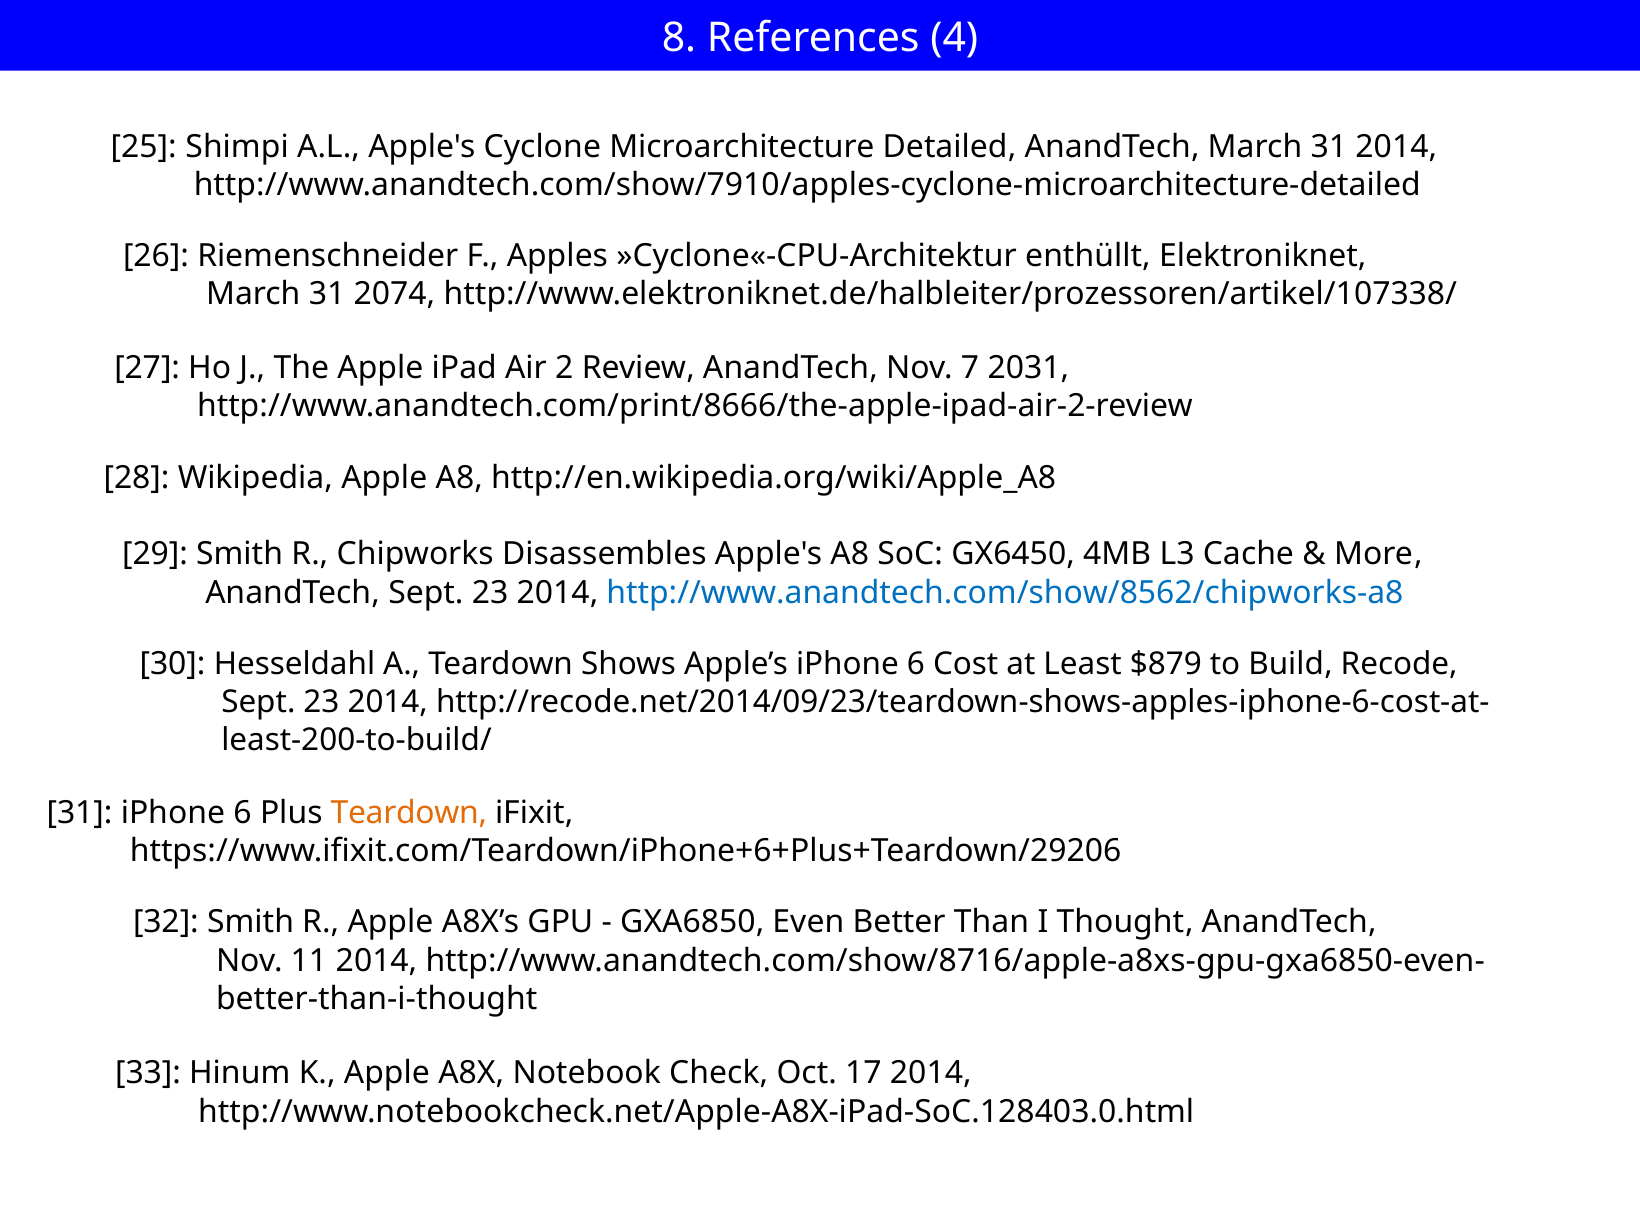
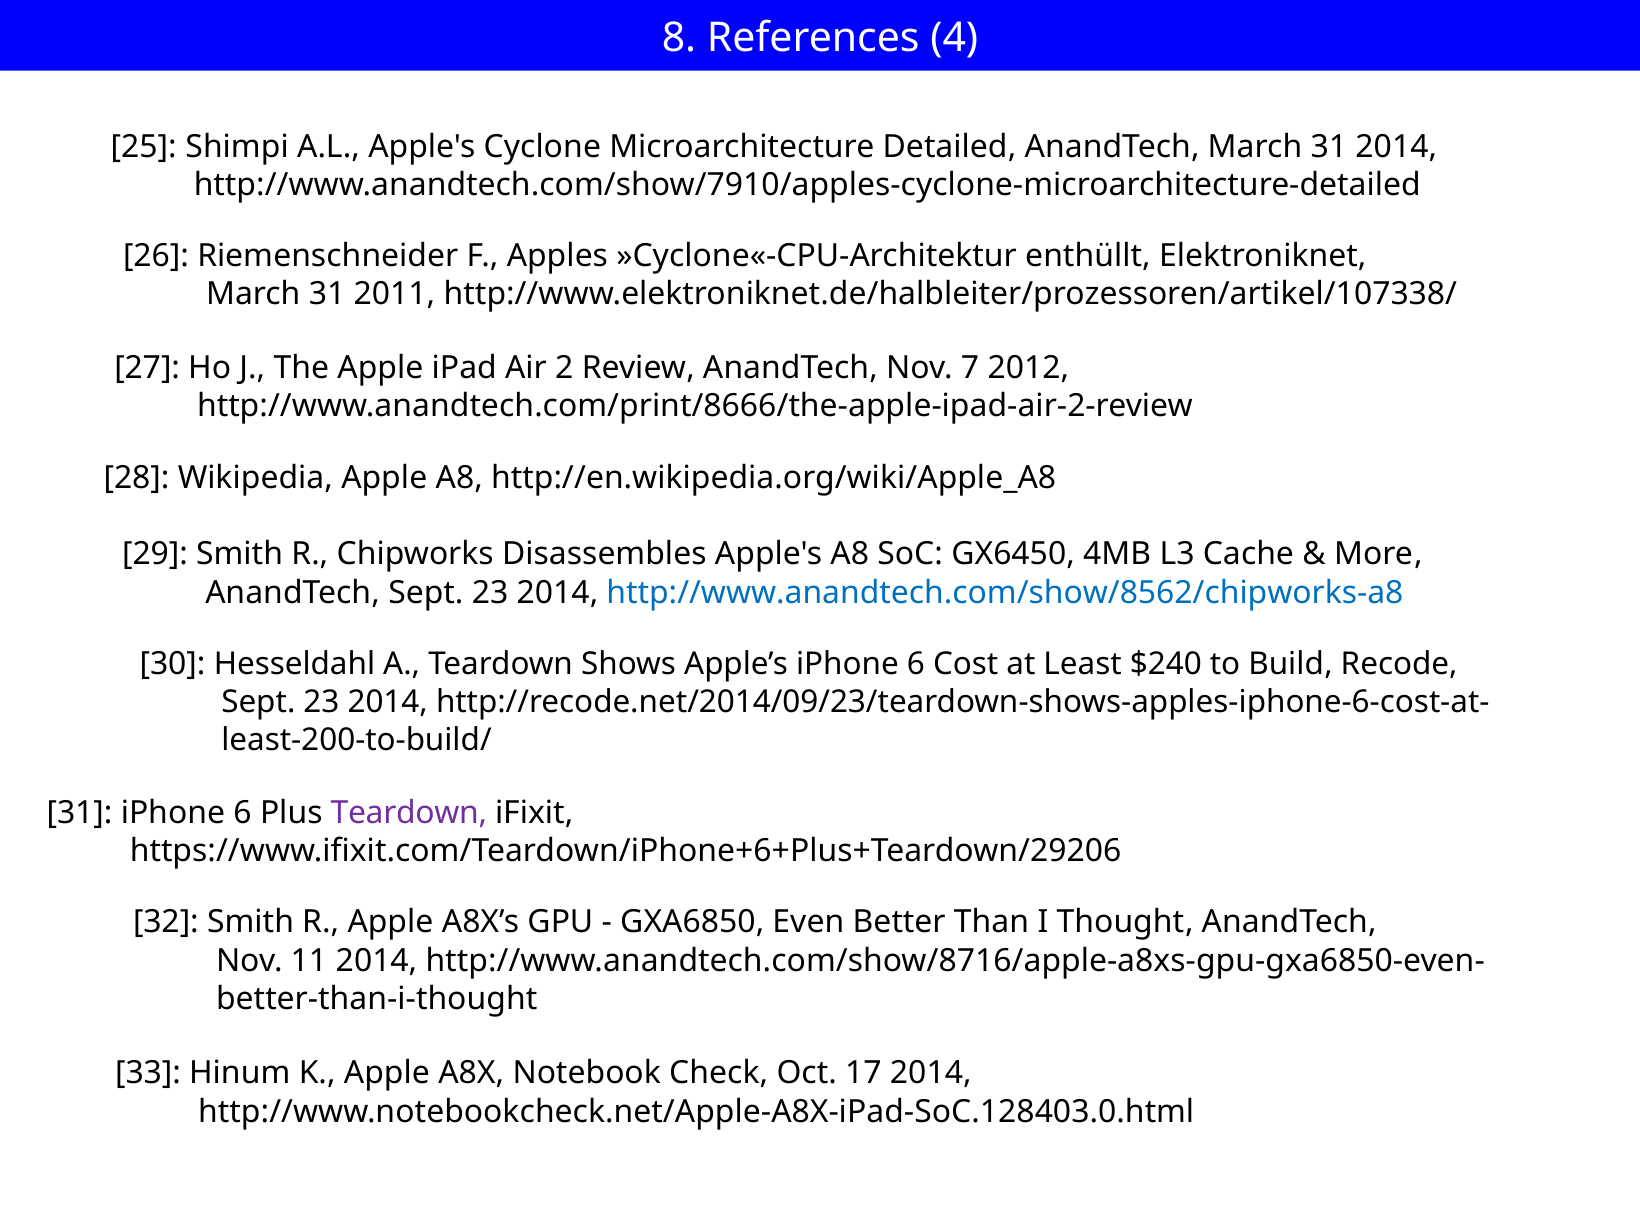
2074: 2074 -> 2011 (394, 294)
2031: 2031 -> 2012 (1028, 368)
$879: $879 -> $240 (1166, 664)
Teardown colour: orange -> purple (409, 813)
